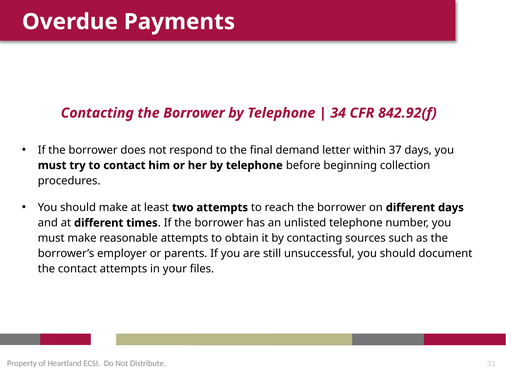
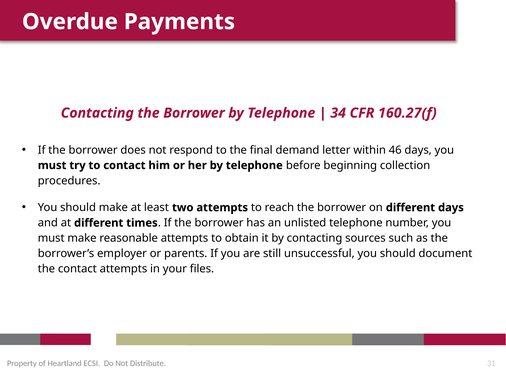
842.92(f: 842.92(f -> 160.27(f (407, 113)
37: 37 -> 46 (395, 150)
